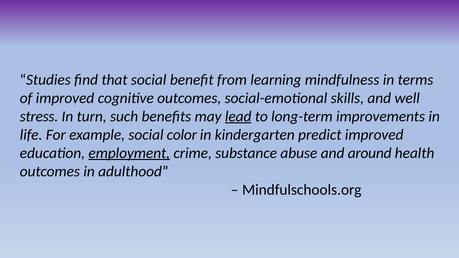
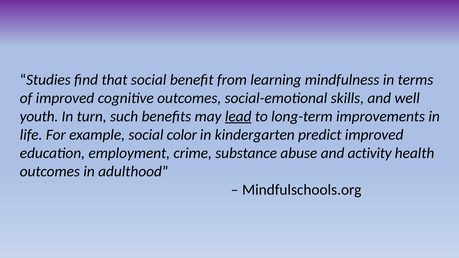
stress: stress -> youth (39, 116)
employment underline: present -> none (129, 153)
around: around -> activity (370, 153)
